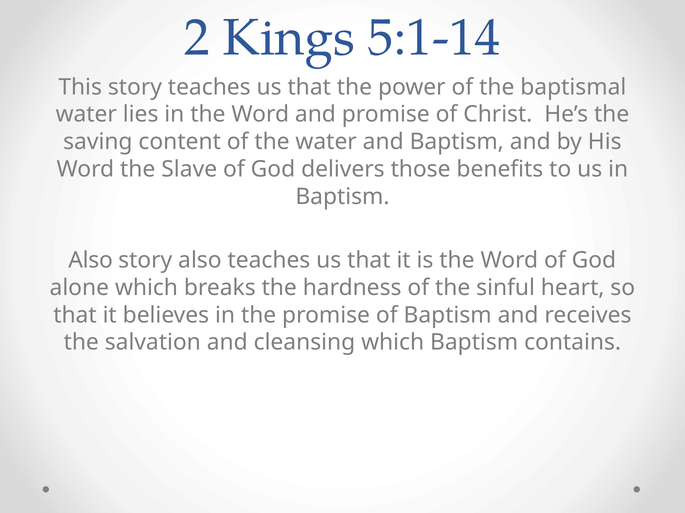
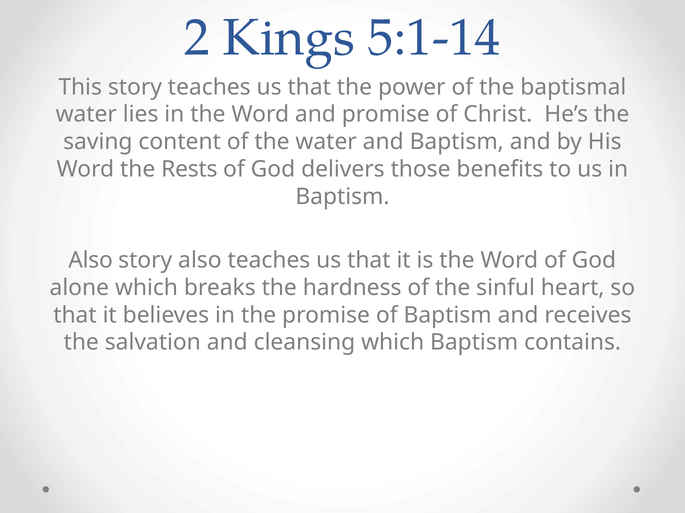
Slave: Slave -> Rests (189, 169)
